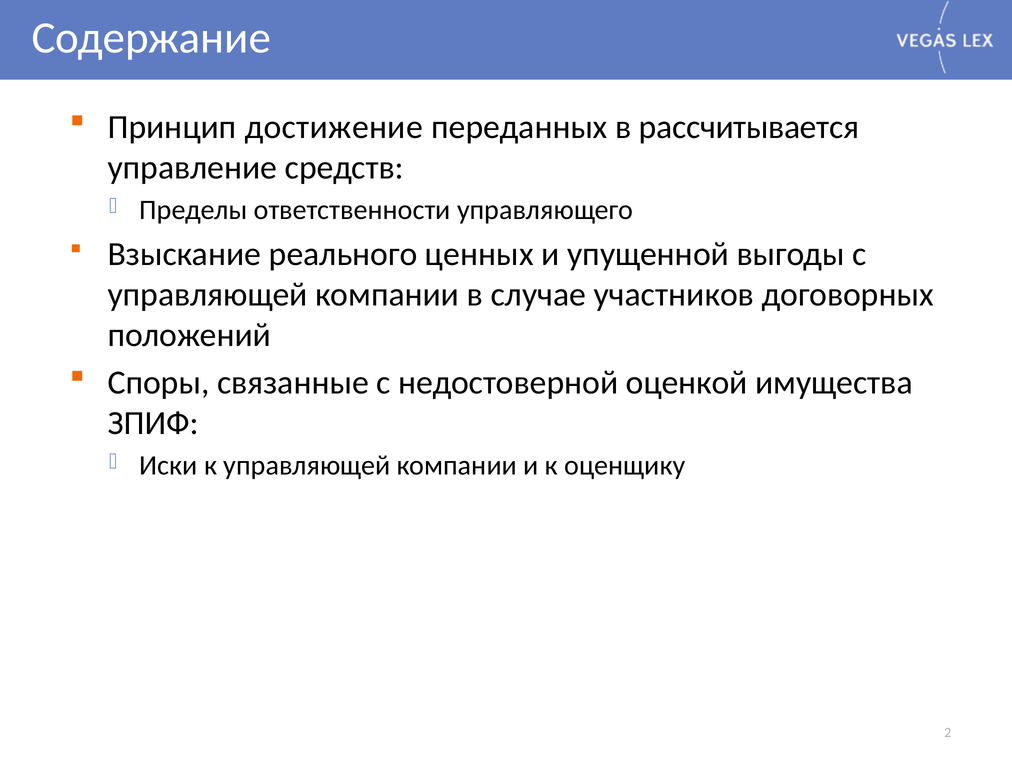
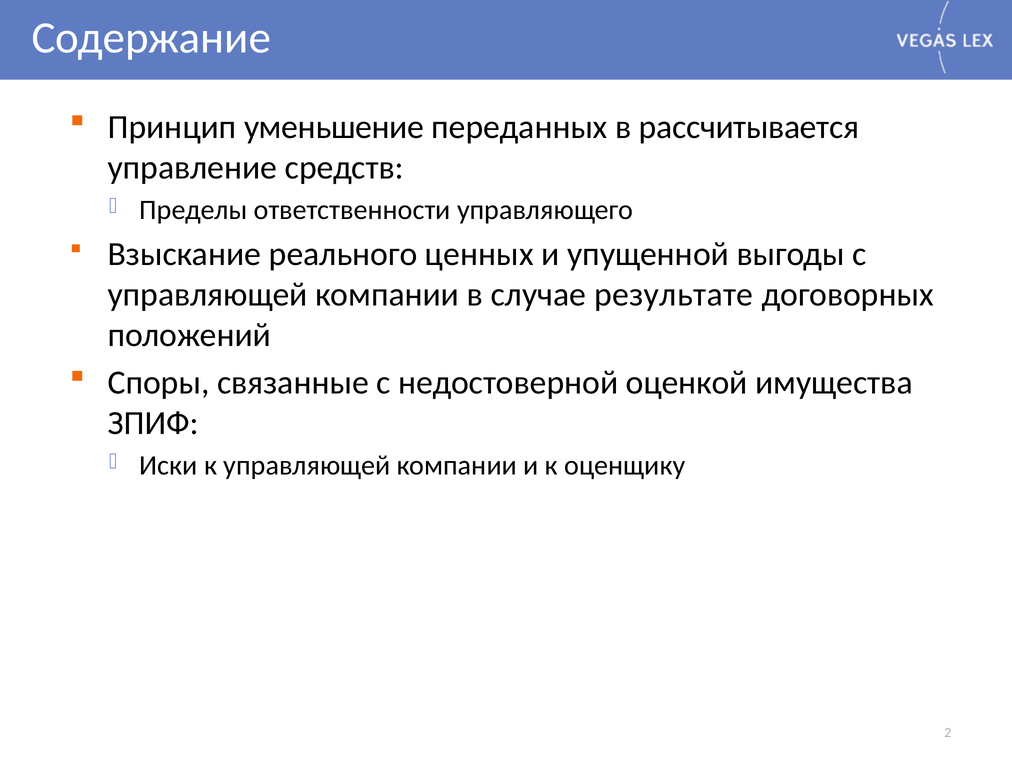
достижение: достижение -> уменьшение (334, 127)
участников: участников -> результате (674, 295)
